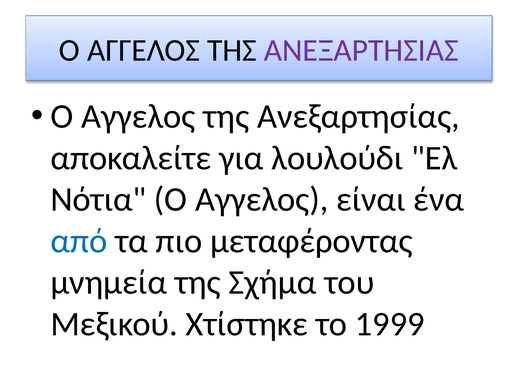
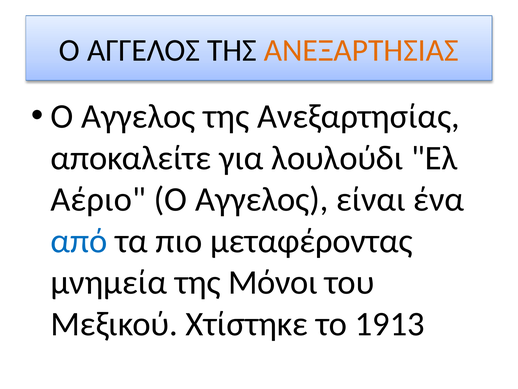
ΑΝΕΞΑΡΤΗΣΙΑΣ colour: purple -> orange (361, 50)
Νότια: Νότια -> Αέριο (98, 199)
Σχήμα: Σχήμα -> Μόνοι (273, 282)
1999: 1999 -> 1913 (390, 324)
